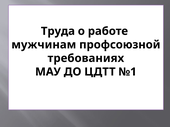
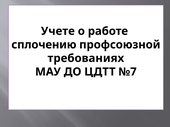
Труда: Труда -> Учете (58, 31)
мужчинам: мужчинам -> сплочению (44, 45)
№1: №1 -> №7 (128, 72)
